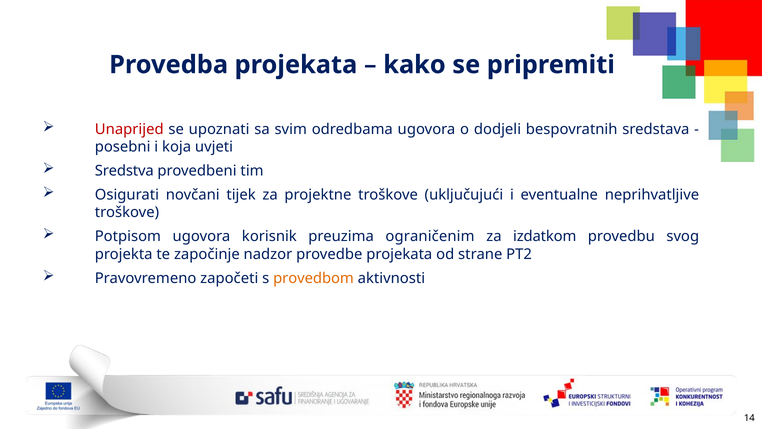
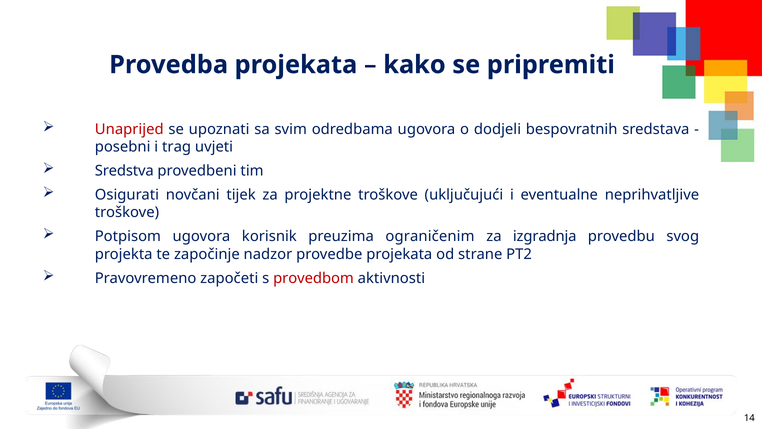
koja: koja -> trag (177, 147)
izdatkom: izdatkom -> izgradnja (545, 236)
provedbom colour: orange -> red (313, 278)
